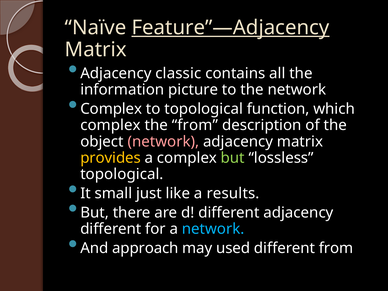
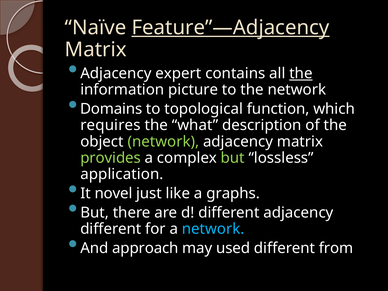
classic: classic -> expert (178, 73)
the underline: none -> present (301, 73)
Complex: Complex -> Domains (111, 109)
complex: complex -> requires (110, 125)
the from: from -> what (195, 125)
network colour: pink -> light green (163, 142)
provides colour: yellow -> light green (111, 158)
topological: topological -> application (122, 174)
small: small -> novel (113, 193)
results: results -> graphs (233, 193)
